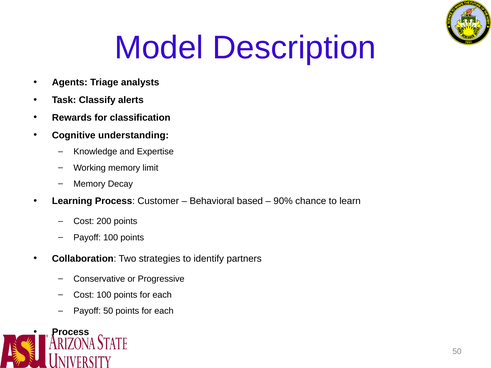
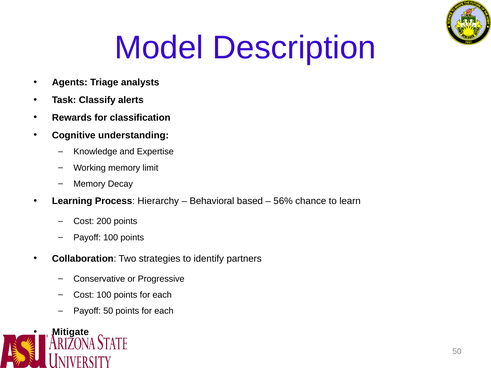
Customer: Customer -> Hierarchy (158, 201)
90%: 90% -> 56% (283, 201)
Process: Process -> Mitigate (70, 332)
